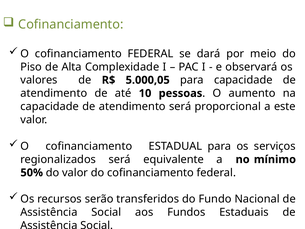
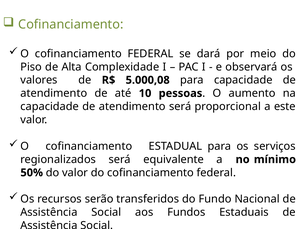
5.000,05: 5.000,05 -> 5.000,08 (148, 80)
